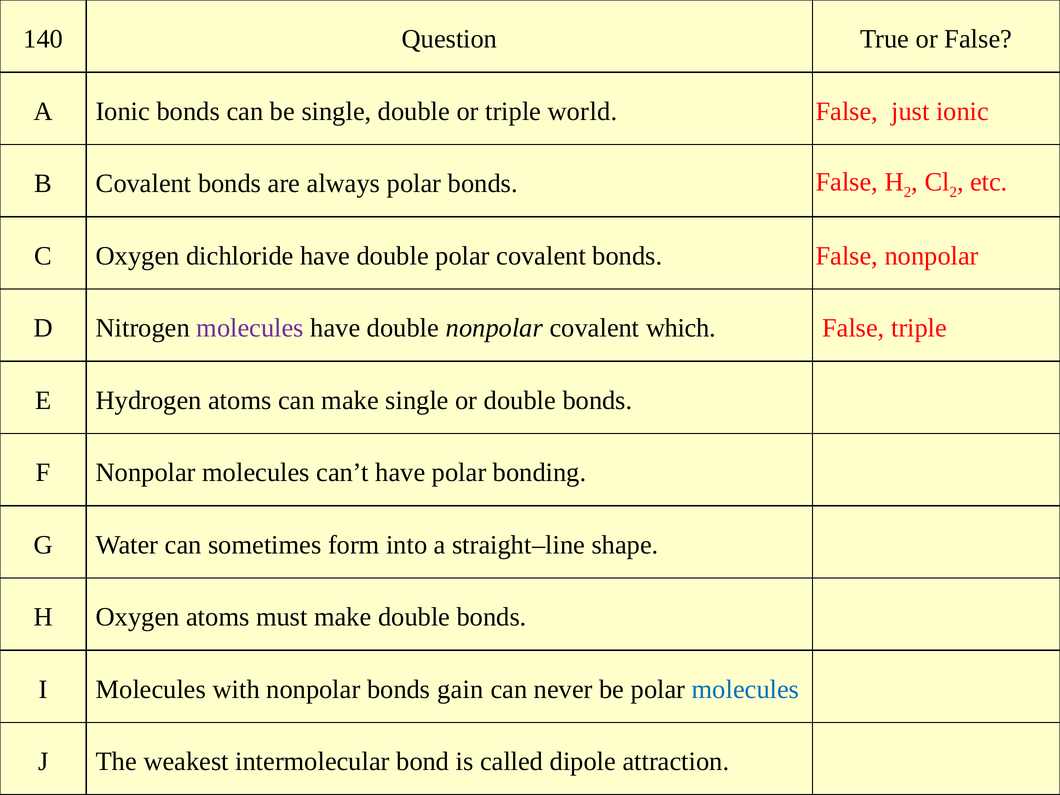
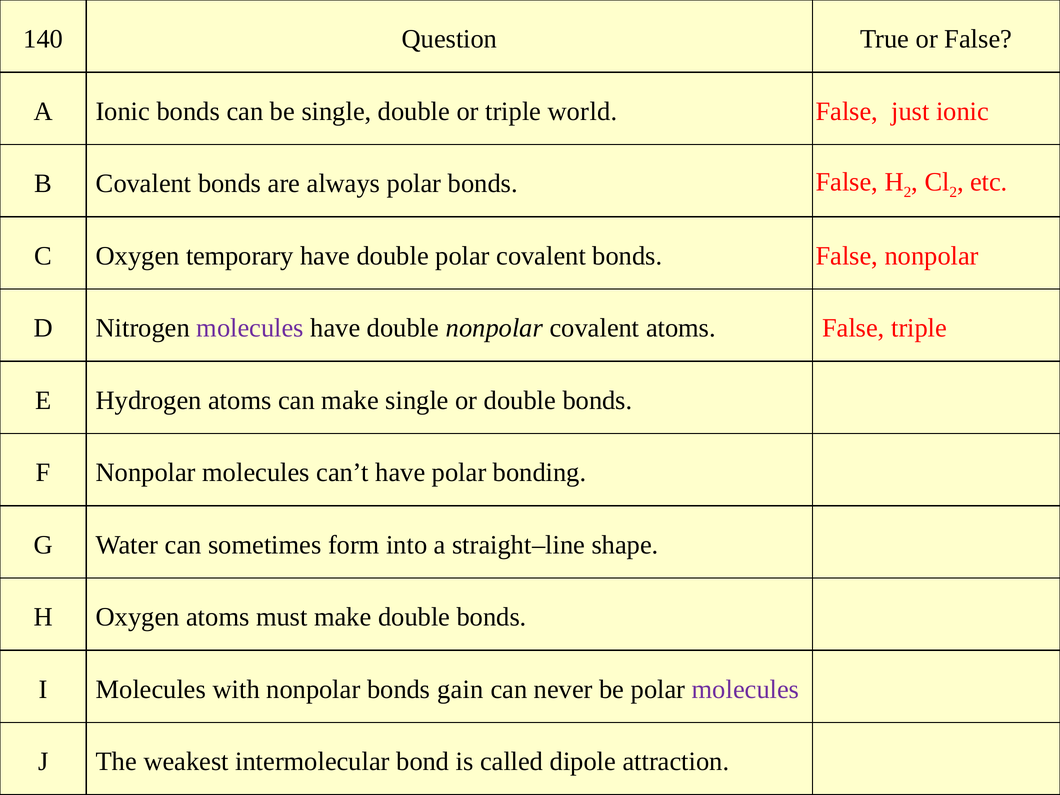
dichloride: dichloride -> temporary (240, 256)
covalent which: which -> atoms (681, 328)
molecules colour: blue -> purple (746, 689)
